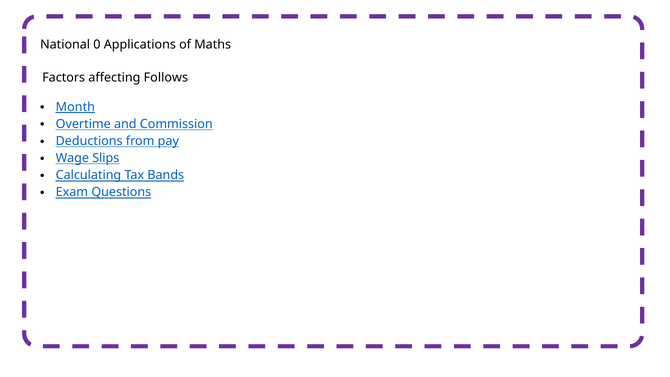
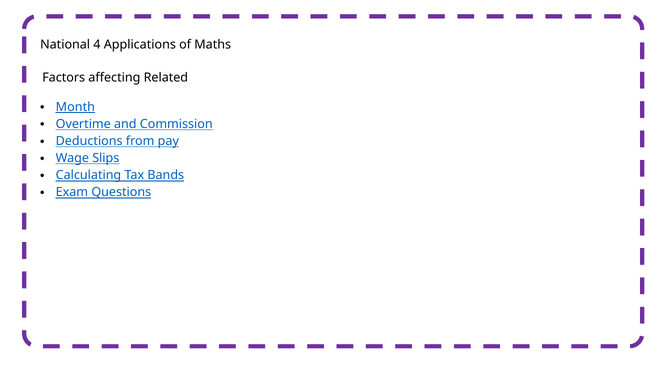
0: 0 -> 4 (97, 45)
Follows: Follows -> Related (166, 78)
